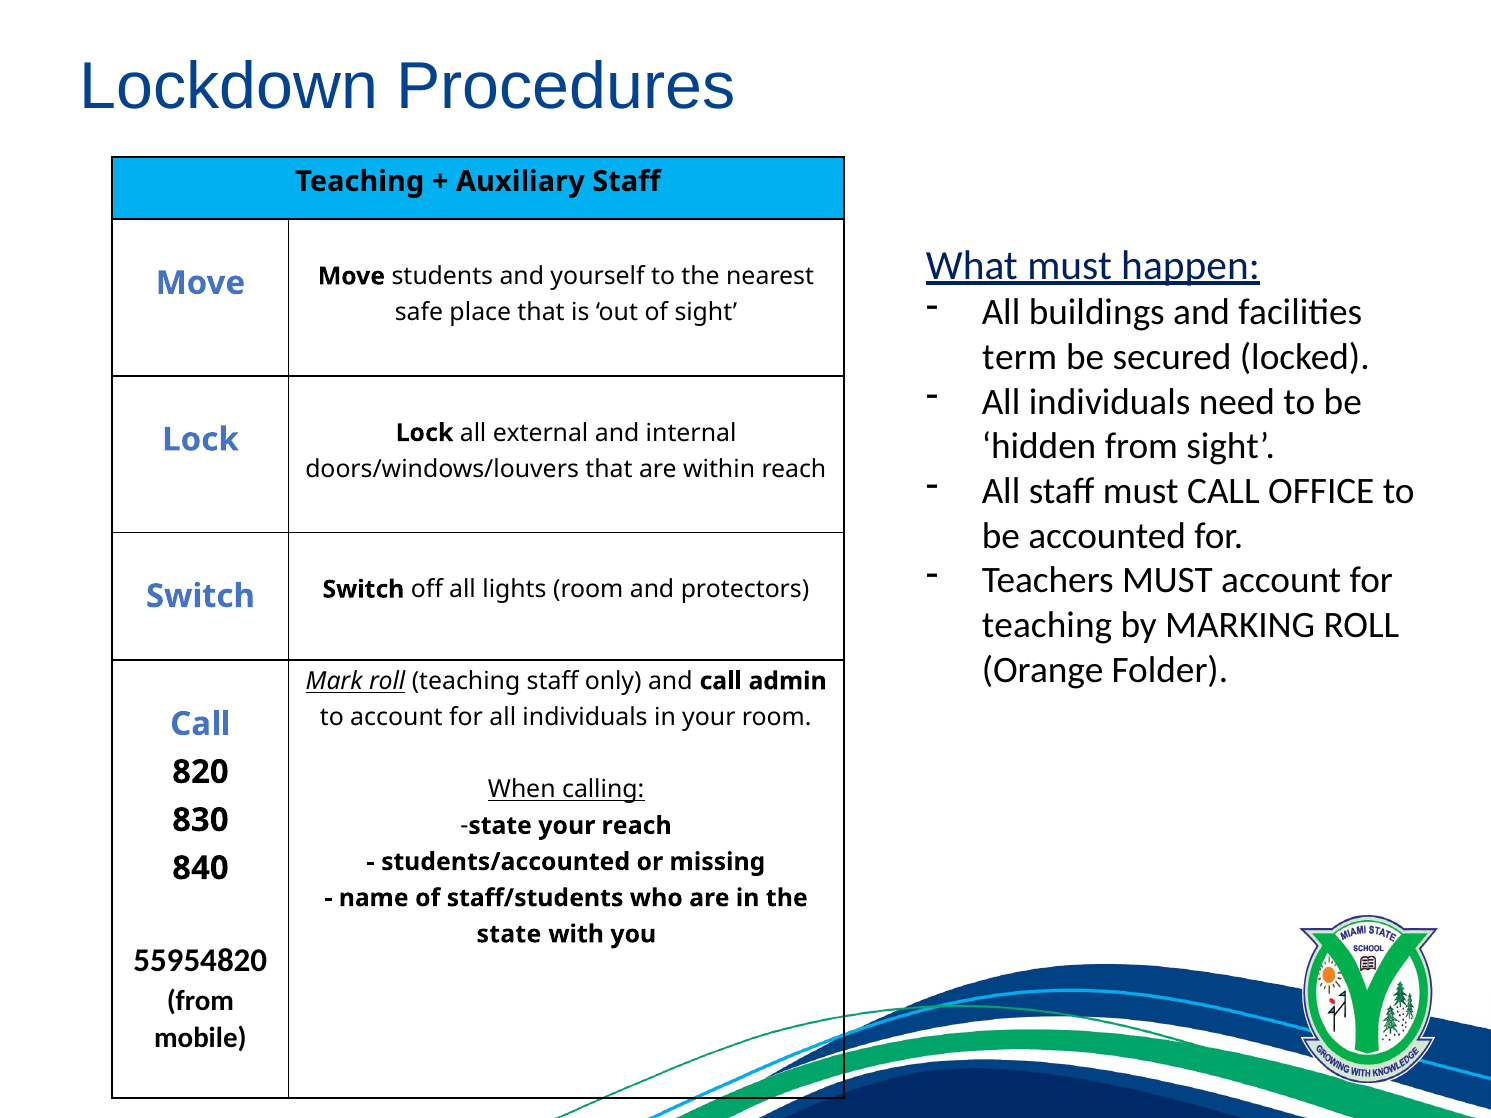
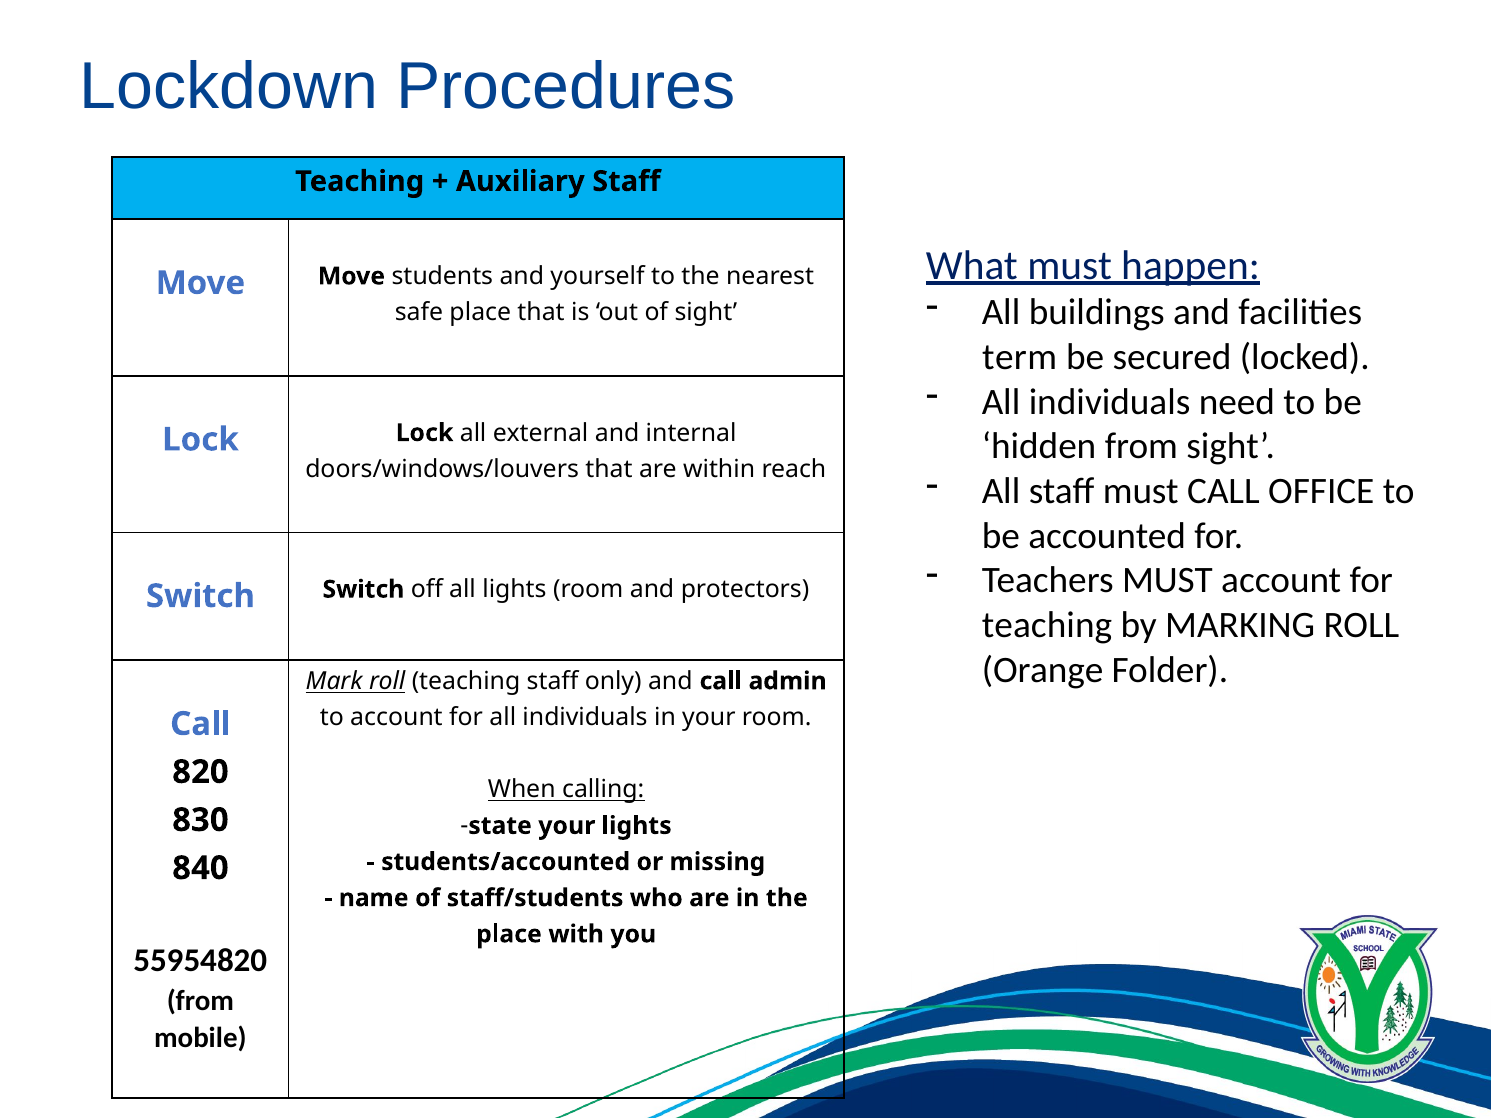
your reach: reach -> lights (637, 826)
state: state -> place (509, 934)
